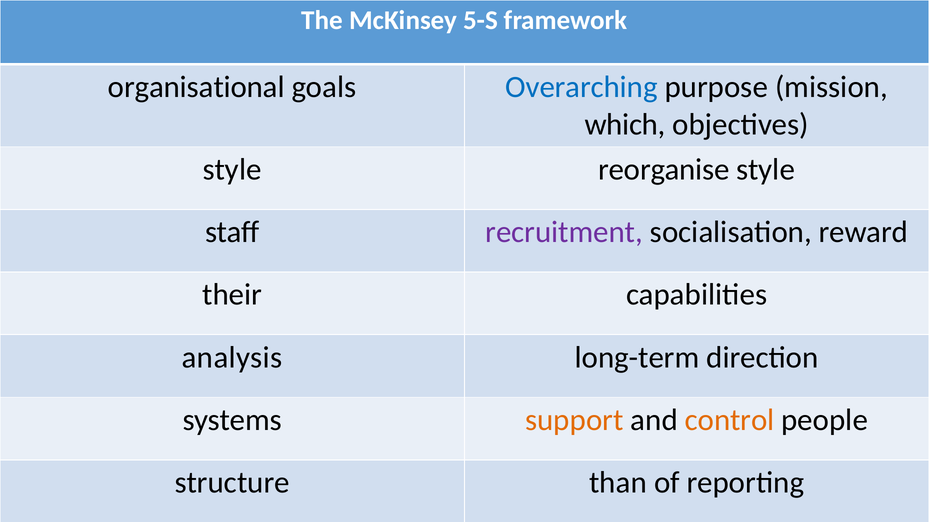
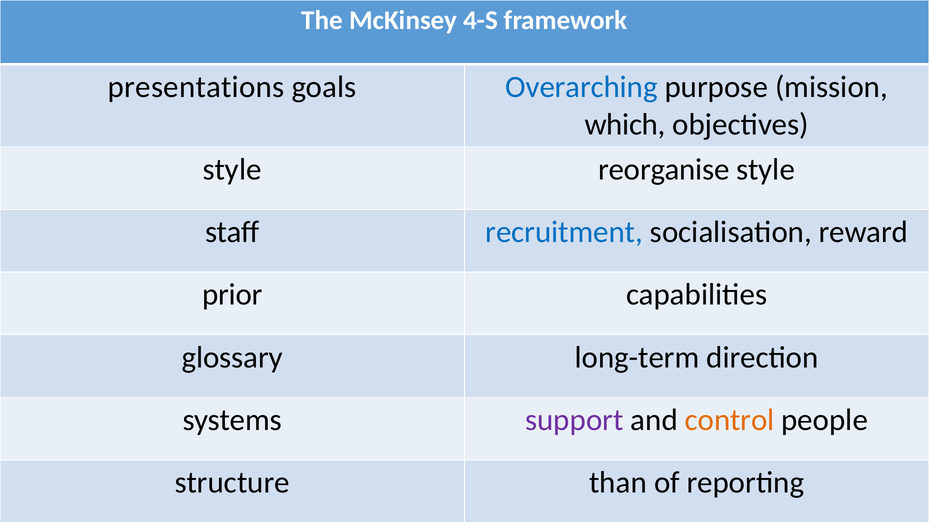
5-S: 5-S -> 4-S (480, 20)
organisational: organisational -> presentations (196, 87)
recruitment colour: purple -> blue (564, 232)
their: their -> prior (232, 295)
analysis: analysis -> glossary (232, 358)
support colour: orange -> purple (574, 420)
